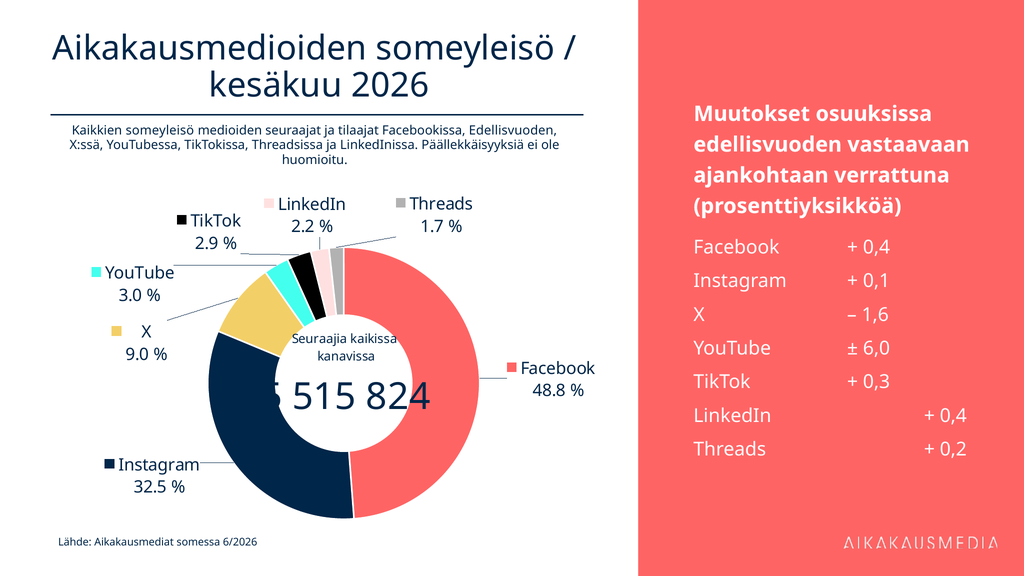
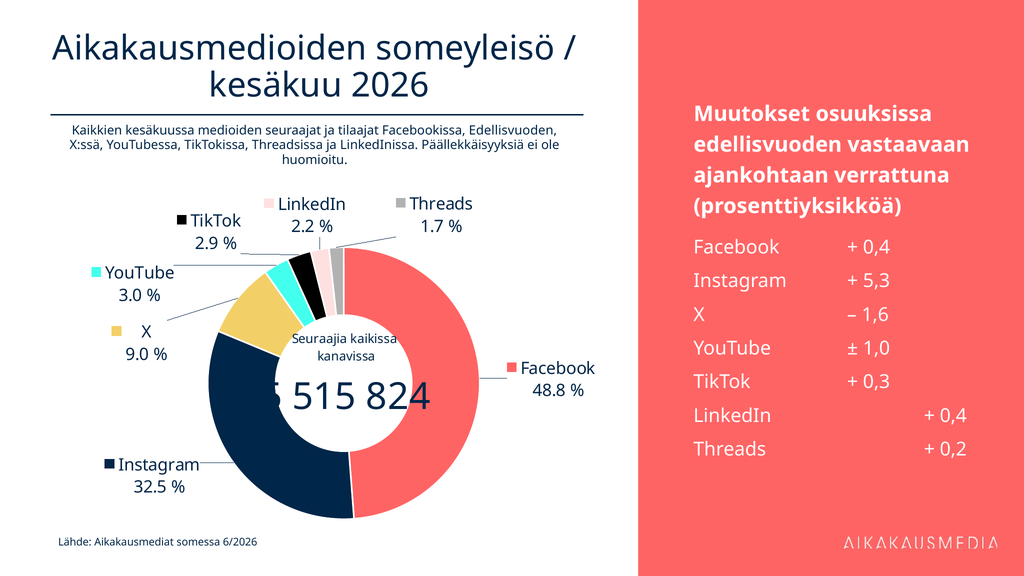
Kaikkien someyleisö: someyleisö -> kesäkuussa (160, 130)
0,1: 0,1 -> 5,3 (877, 281)
6,0: 6,0 -> 1,0 (877, 348)
